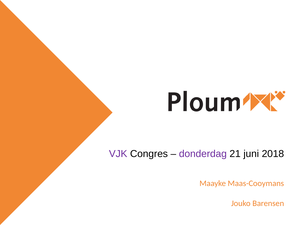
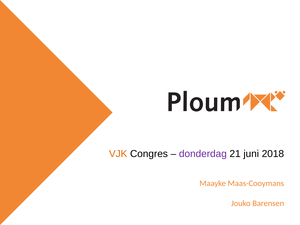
VJK colour: purple -> orange (118, 154)
